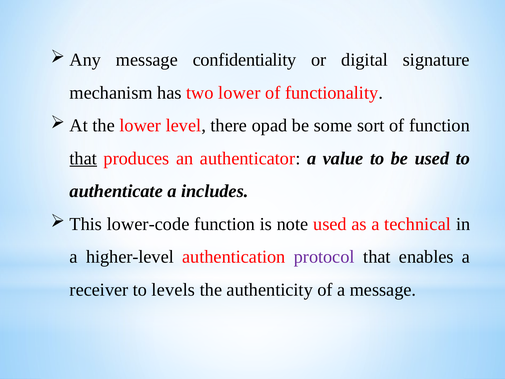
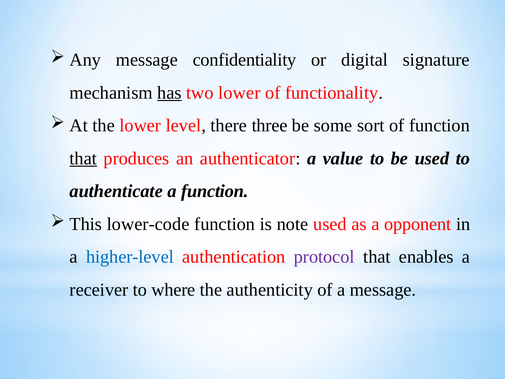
has underline: none -> present (169, 93)
opad: opad -> three (270, 126)
a includes: includes -> function (215, 191)
technical: technical -> opponent (418, 224)
higher-level colour: black -> blue (130, 257)
levels: levels -> where (174, 290)
